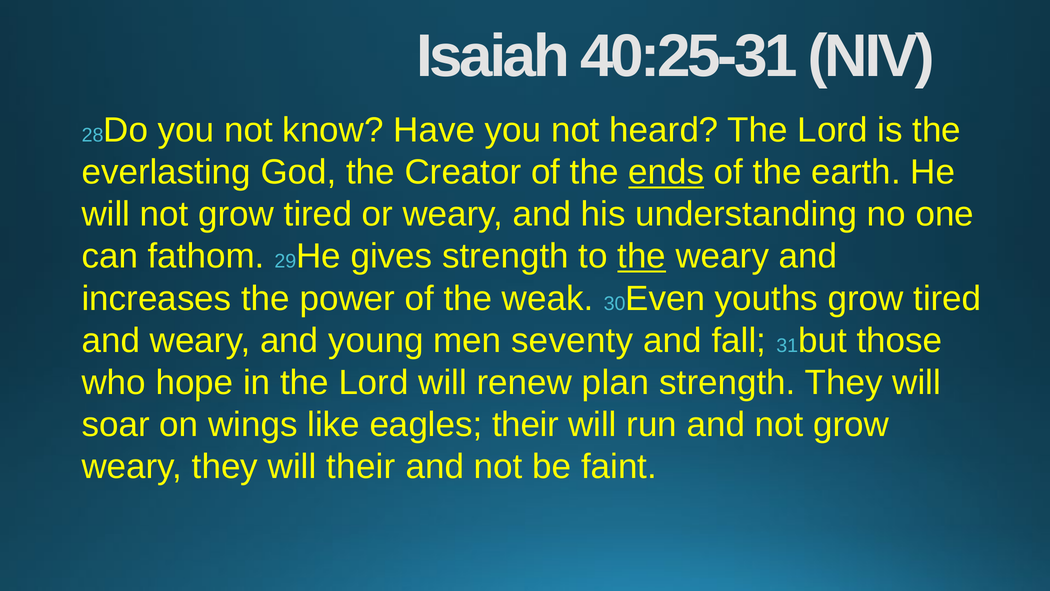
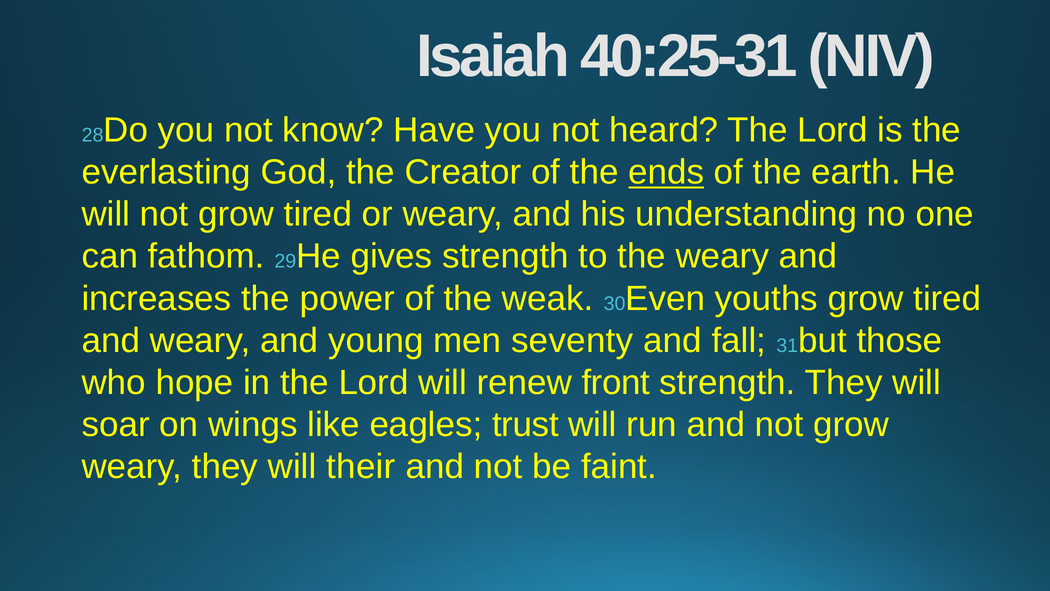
the underline: present -> none (642, 256)
plan: plan -> front (616, 382)
eagles their: their -> trust (525, 424)
